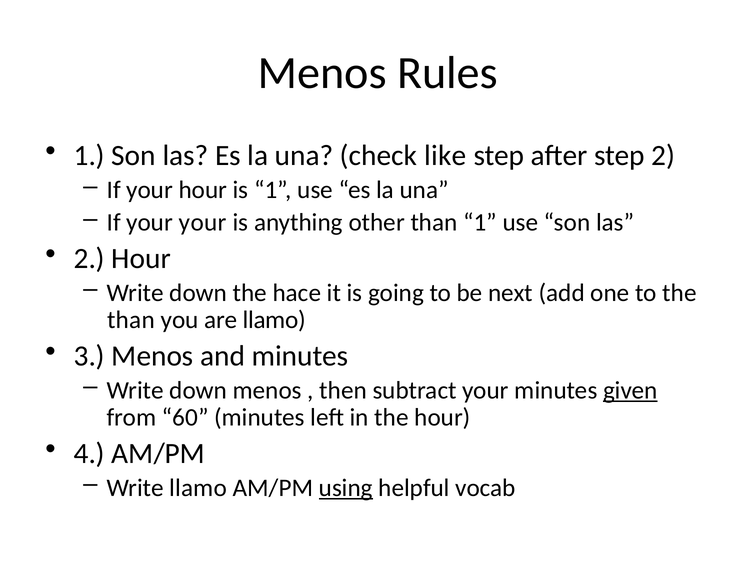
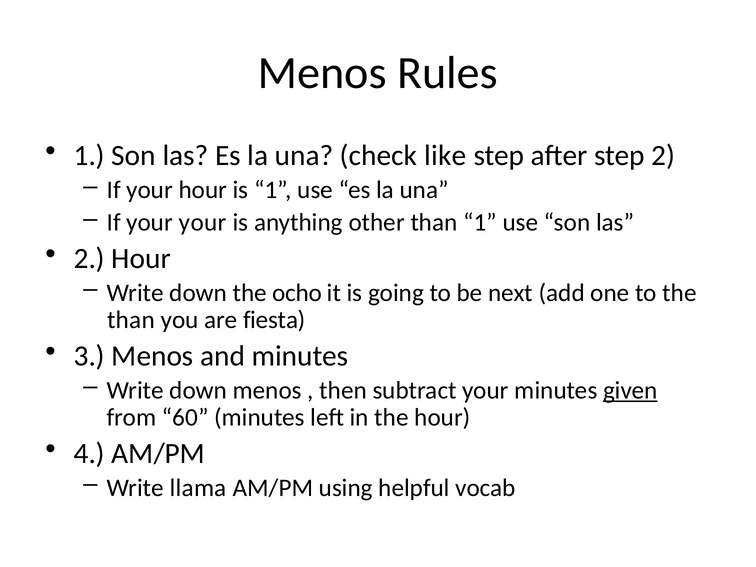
hace: hace -> ocho (297, 293)
are llamo: llamo -> fiesta (274, 320)
Write llamo: llamo -> llama (198, 488)
using underline: present -> none (346, 488)
